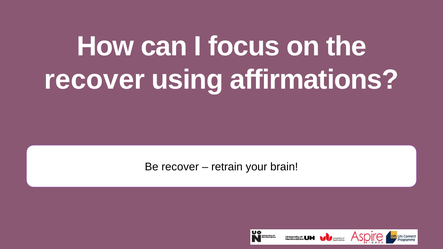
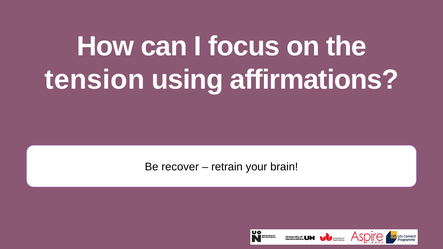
recover: recover -> tension (95, 80)
